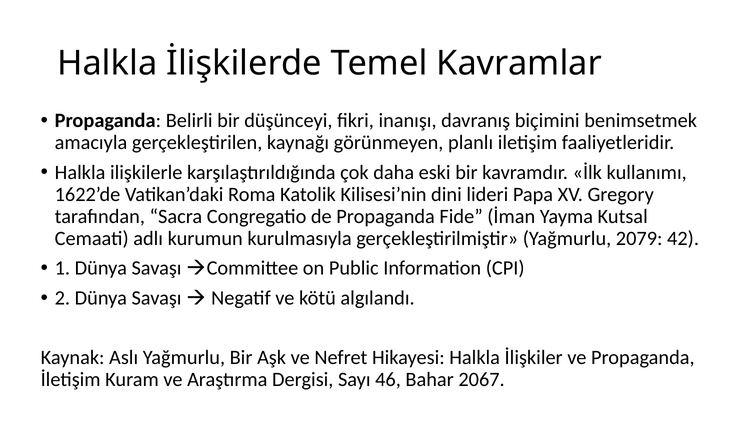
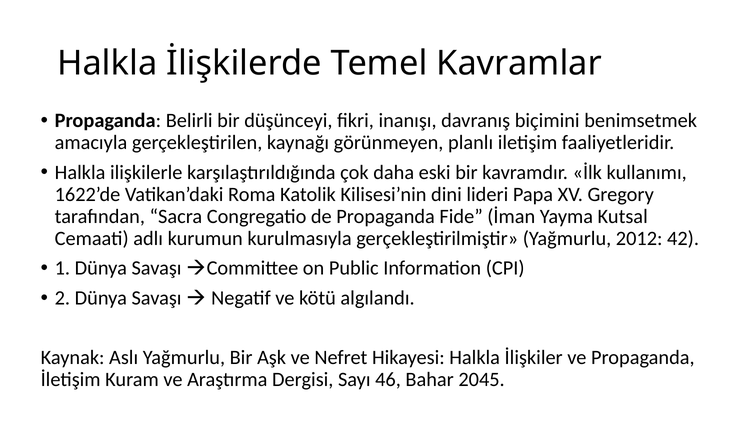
2079: 2079 -> 2012 (639, 238)
2067: 2067 -> 2045 (482, 379)
